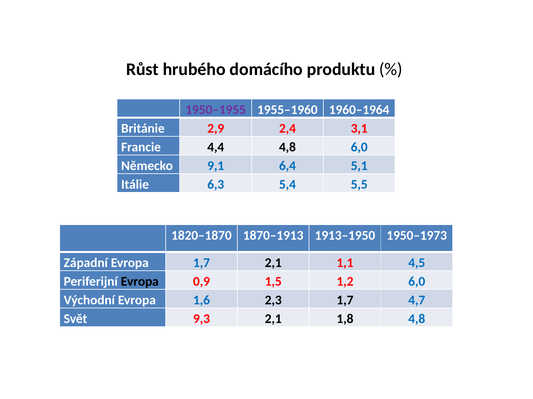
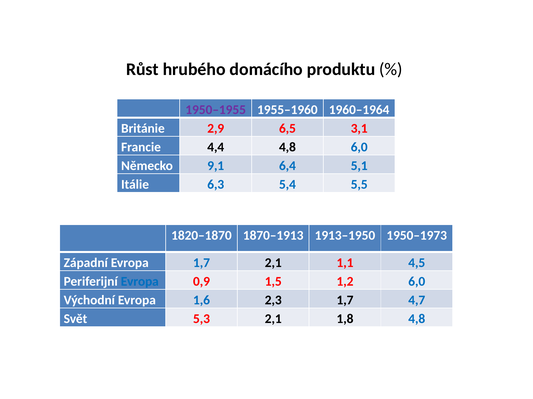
2,4: 2,4 -> 6,5 (287, 129)
Evropa colour: black -> blue (140, 282)
9,3: 9,3 -> 5,3 (201, 319)
